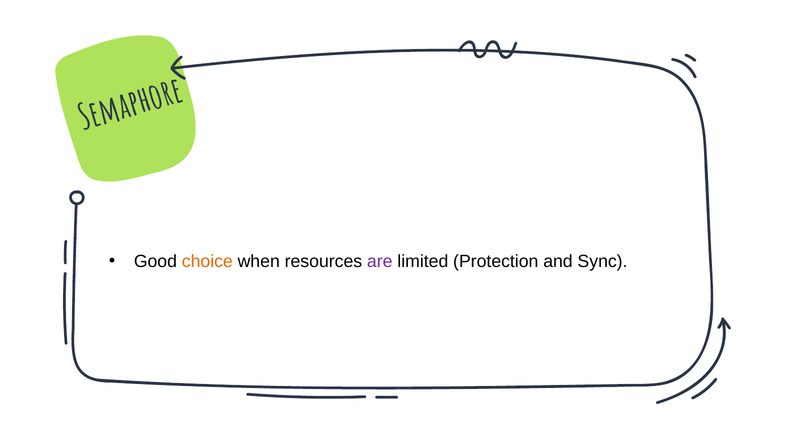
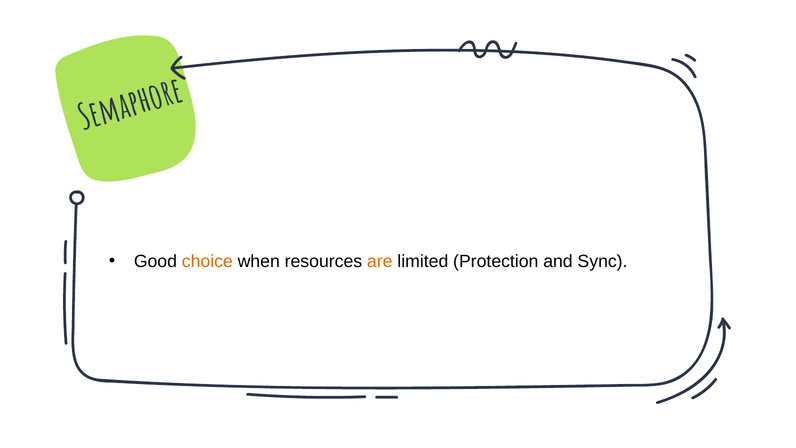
are colour: purple -> orange (380, 261)
